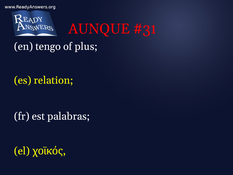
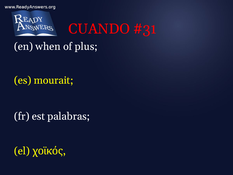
AUNQUE: AUNQUE -> CUANDO (99, 29)
tengo: tengo -> when (48, 46)
relation: relation -> mourait (54, 80)
